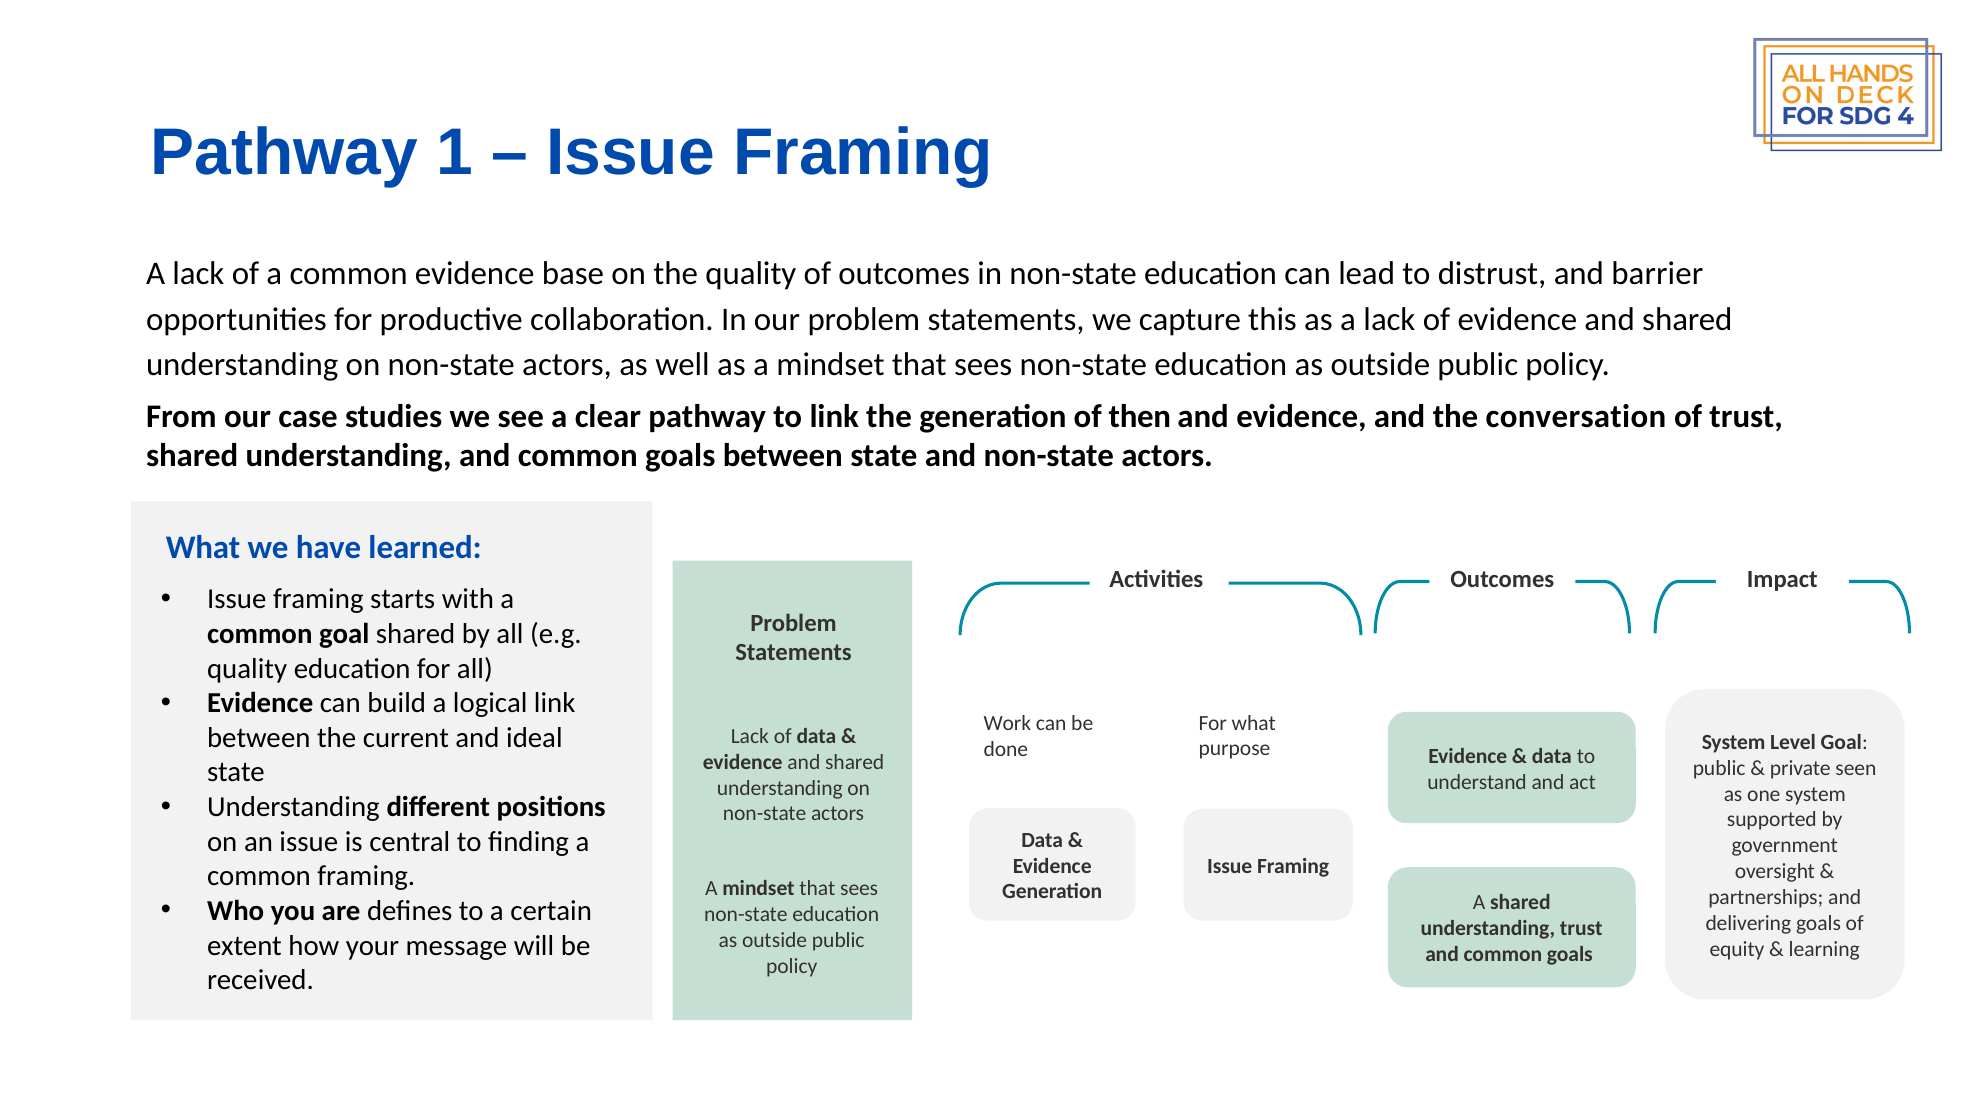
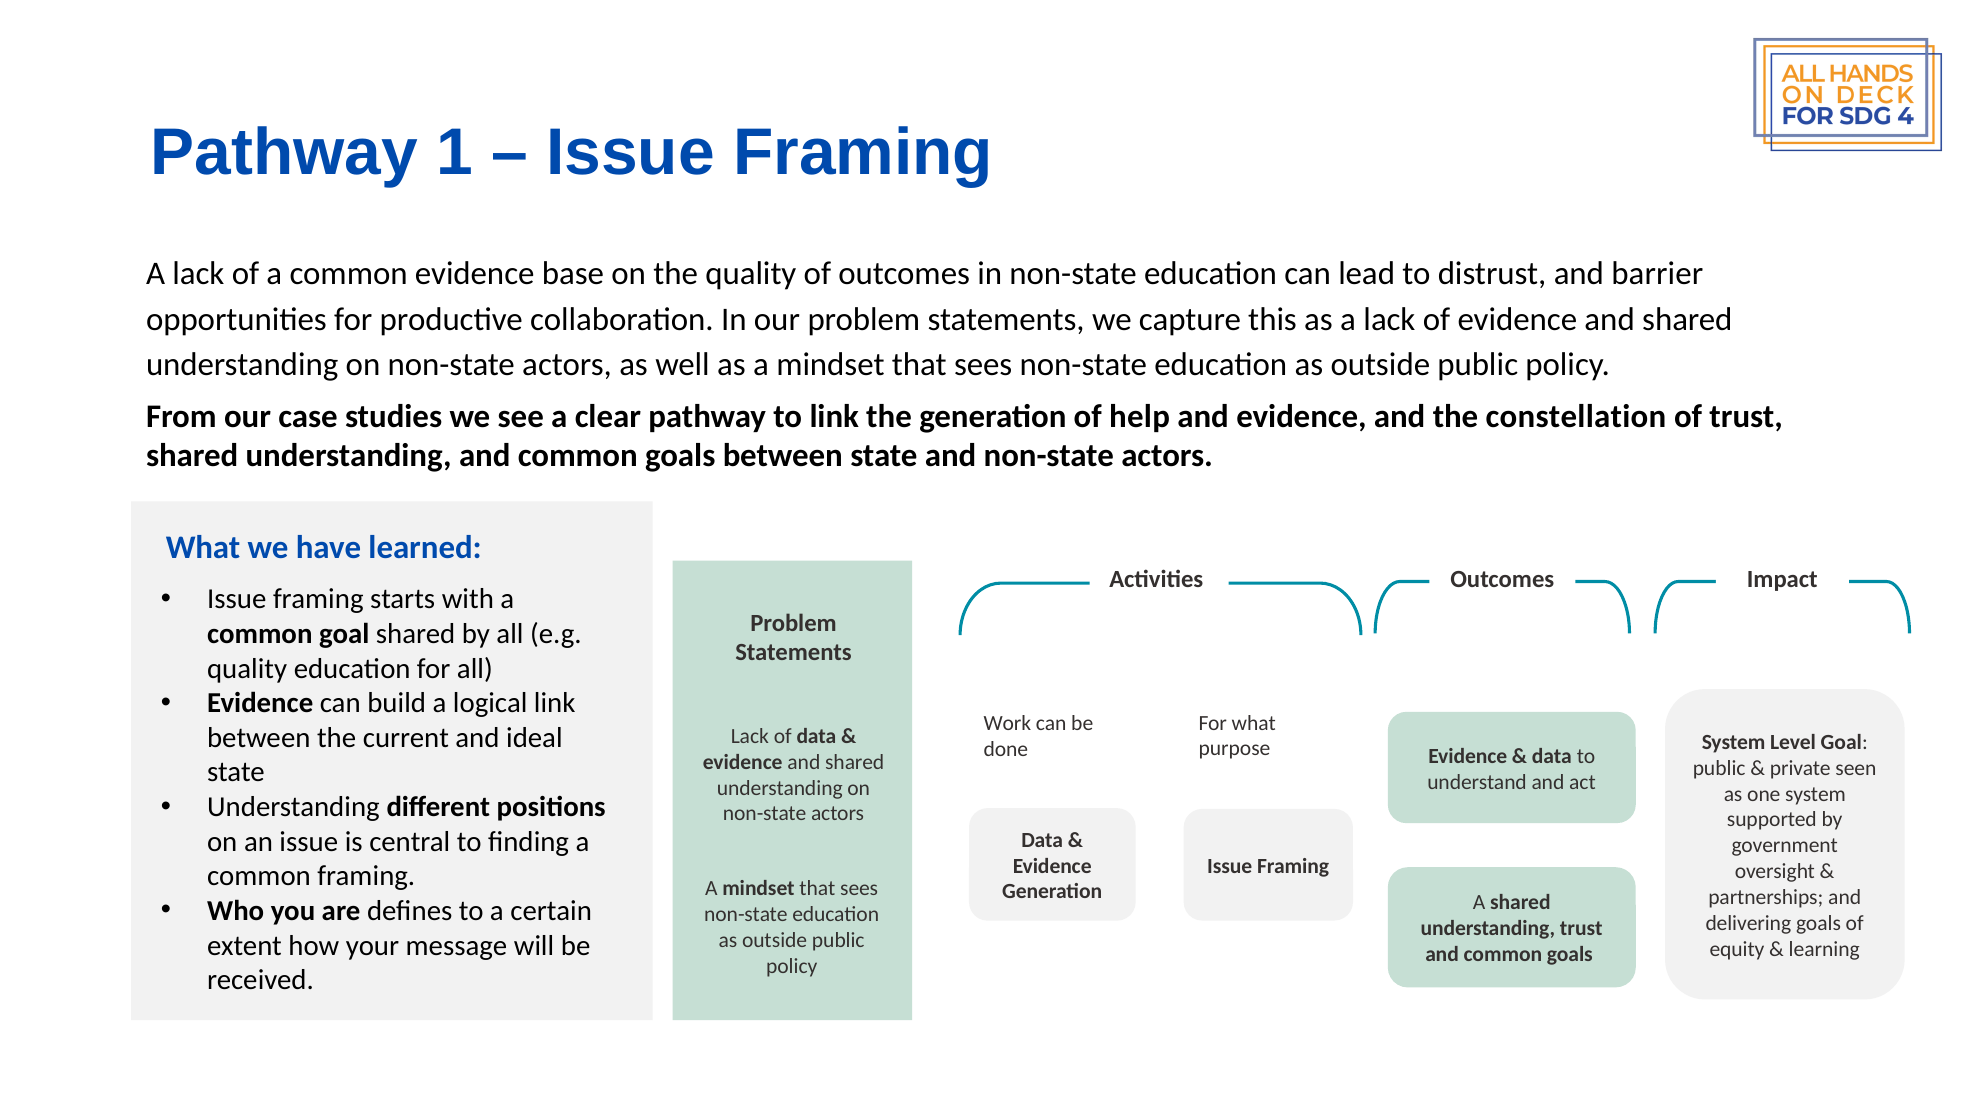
then: then -> help (1140, 417)
conversation: conversation -> constellation (1576, 417)
